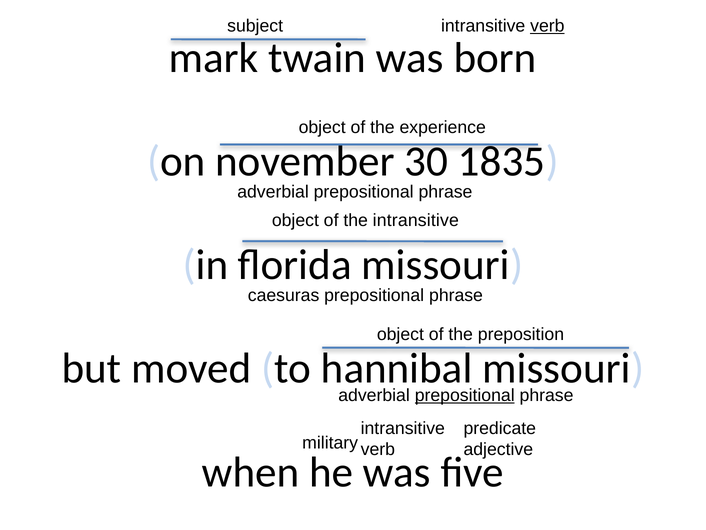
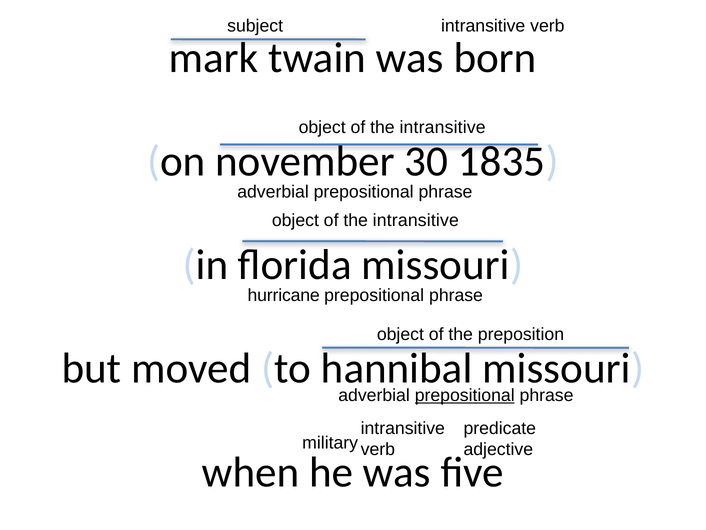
verb underline: present -> none (547, 26)
experience: experience -> intransitive (443, 127)
caesuras: caesuras -> hurricane (284, 295)
